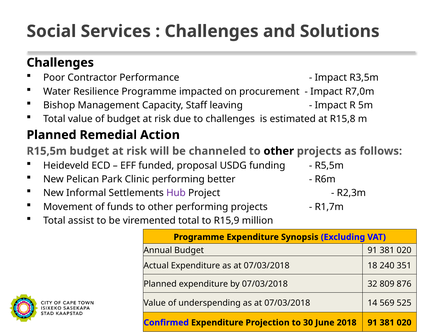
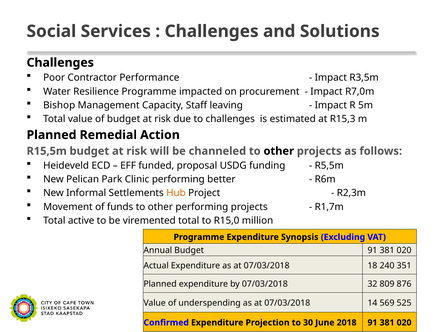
R15,8: R15,8 -> R15,3 (343, 119)
Hub colour: purple -> orange (176, 193)
assist: assist -> active (81, 221)
R15,9: R15,9 -> R15,0 (227, 221)
